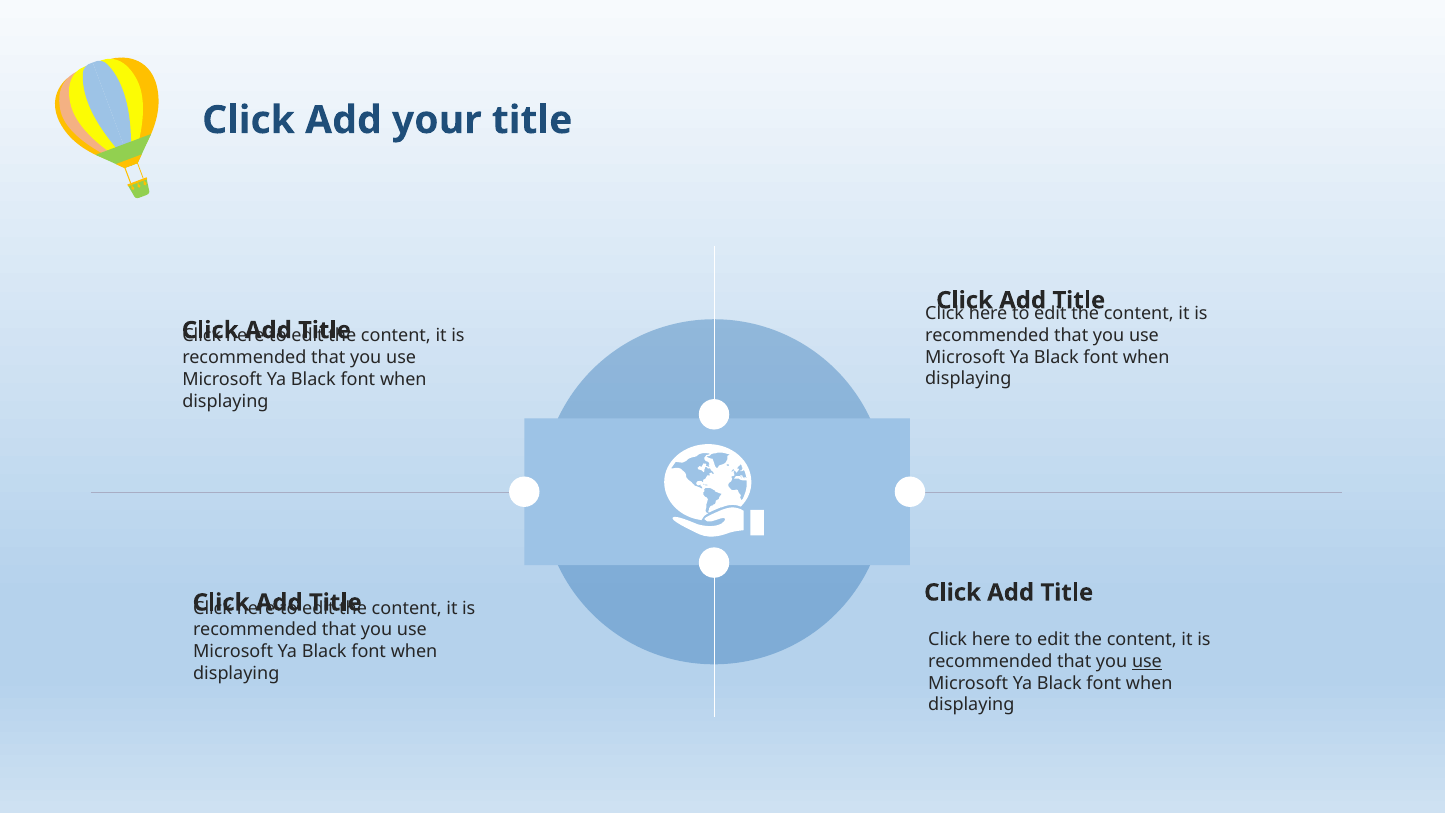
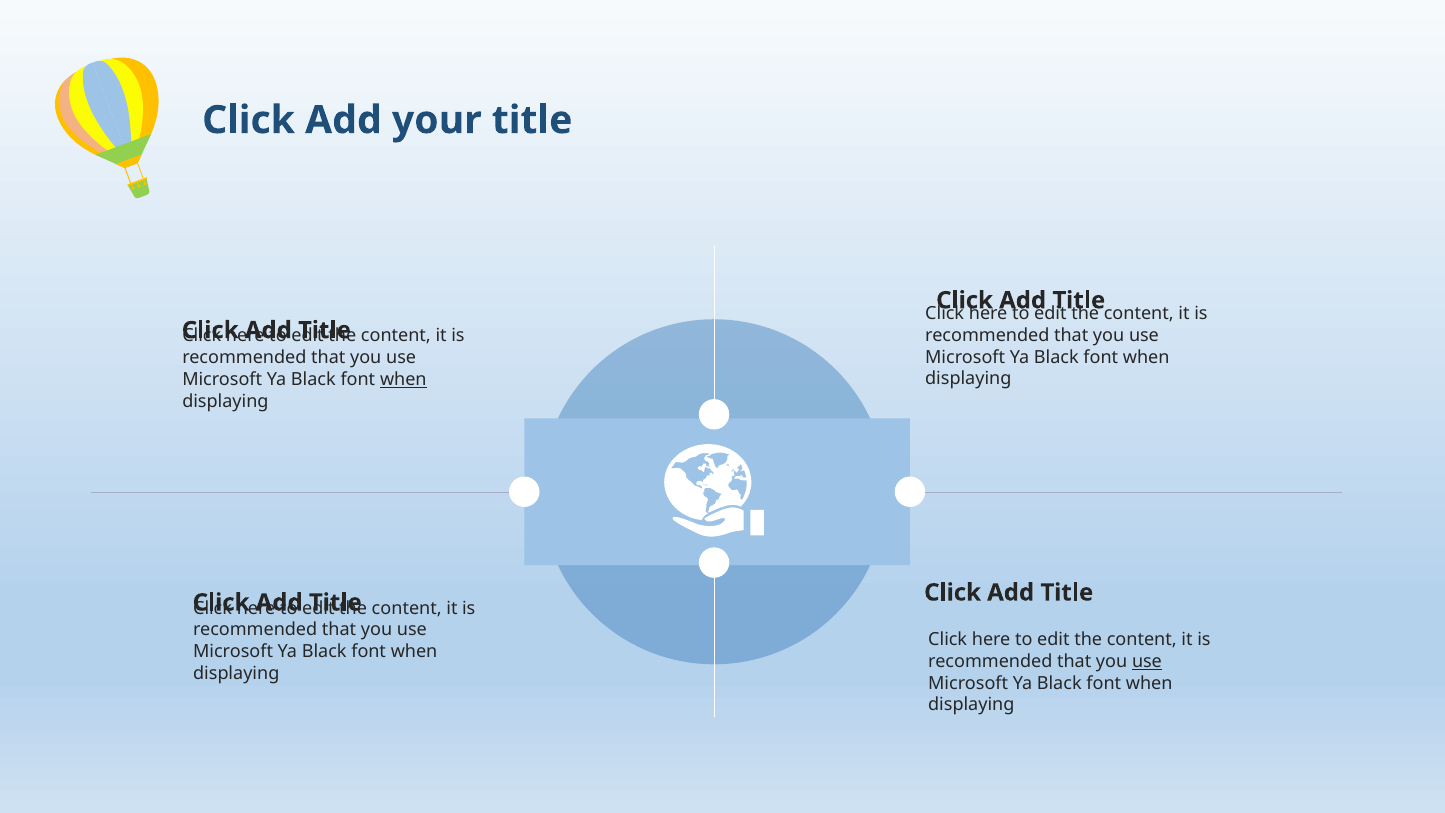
when underline: none -> present (403, 379)
